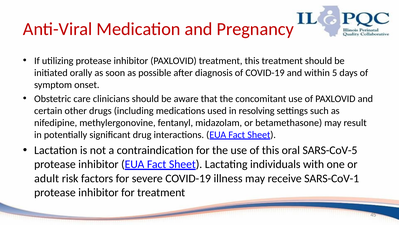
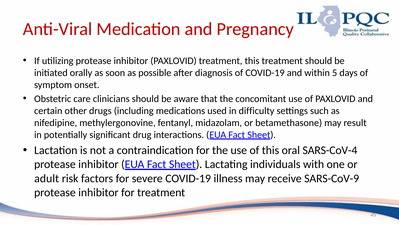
resolving: resolving -> difficulty (257, 110)
SARS-CoV-5: SARS-CoV-5 -> SARS-CoV-4 (330, 150)
SARS-CoV-1: SARS-CoV-1 -> SARS-CoV-9 (332, 178)
